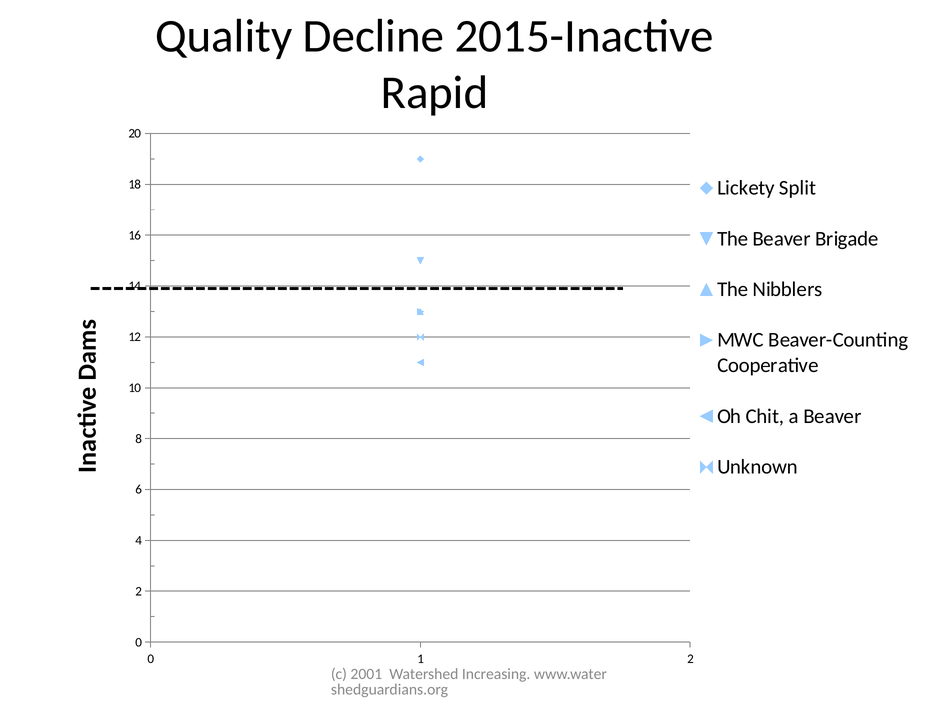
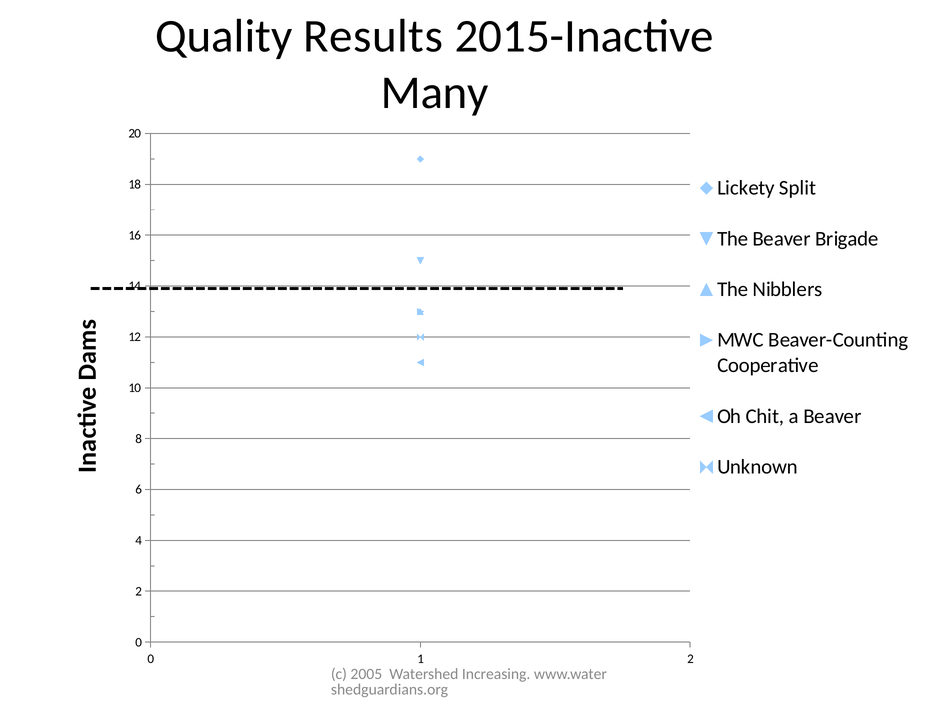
Decline: Decline -> Results (373, 36)
Rapid: Rapid -> Many (435, 93)
2001: 2001 -> 2005 (366, 674)
